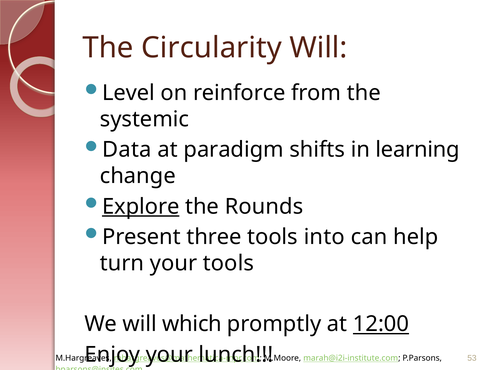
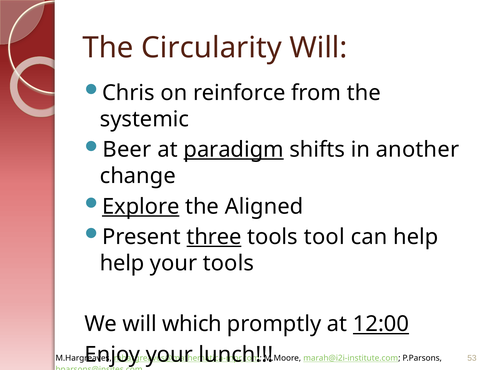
Level: Level -> Chris (128, 93)
Data: Data -> Beer (127, 150)
paradigm underline: none -> present (234, 150)
learning: learning -> another (417, 150)
Rounds: Rounds -> Aligned (264, 207)
three underline: none -> present (214, 237)
into: into -> tool (324, 237)
turn: turn -> help (122, 264)
